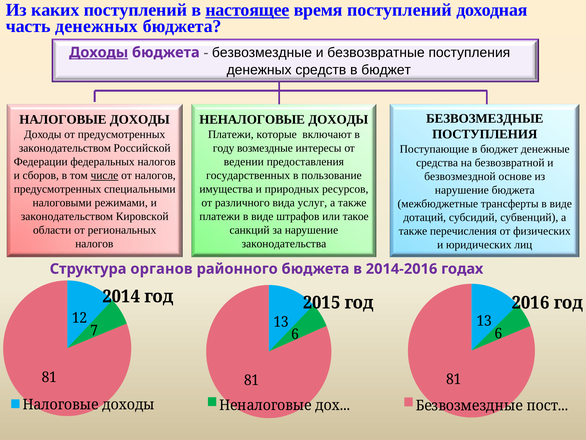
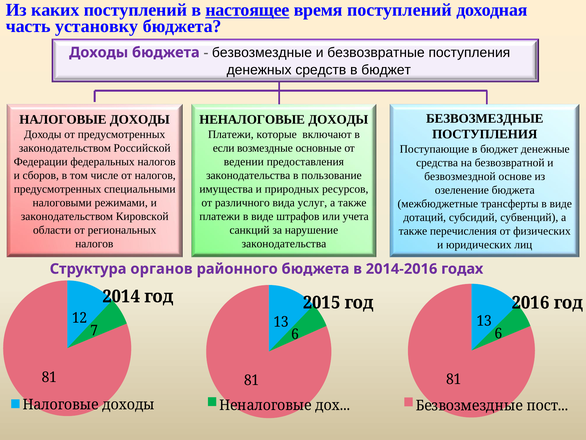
часть денежных: денежных -> установку (97, 26)
Доходы underline: present -> none (99, 52)
году: году -> если (224, 148)
интересы: интересы -> основные (319, 148)
числе underline: present -> none (104, 175)
государственных: государственных -> законодательства (248, 175)
нарушение: нарушение -> озеленение (462, 190)
такое: такое -> учета (356, 216)
